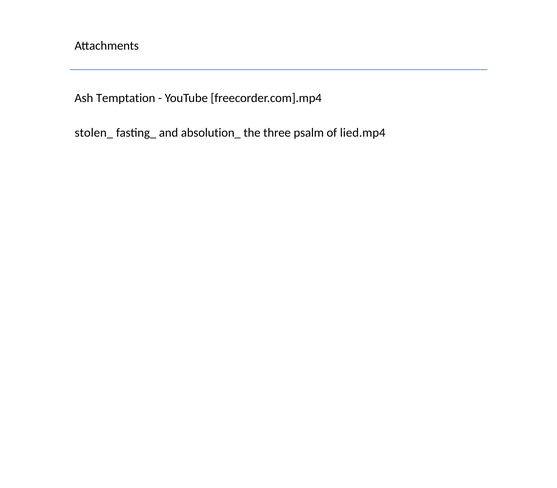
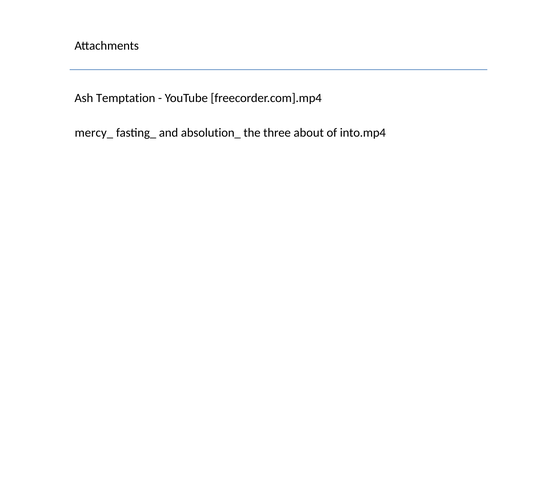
stolen_: stolen_ -> mercy_ (94, 133)
psalm: psalm -> about (309, 133)
lied.mp4: lied.mp4 -> into.mp4 (363, 133)
